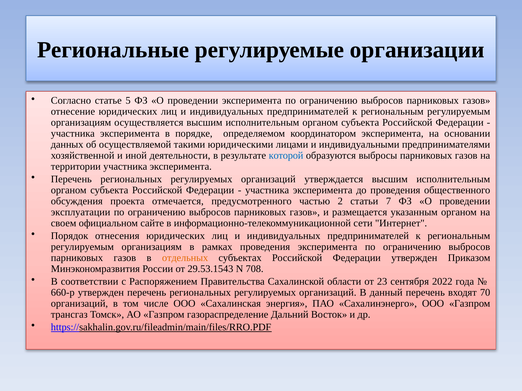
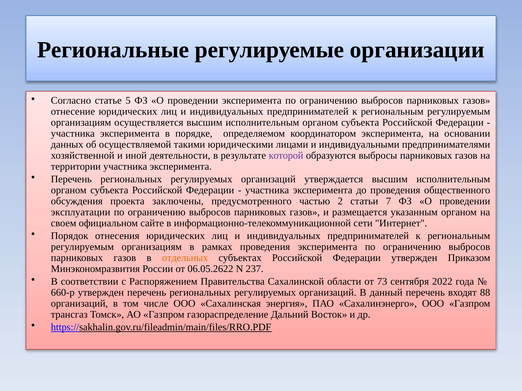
которой colour: blue -> purple (286, 156)
отмечается: отмечается -> заключены (178, 201)
29.53.1543: 29.53.1543 -> 06.05.2622 (210, 269)
708: 708 -> 237 (255, 269)
23: 23 -> 73 (382, 282)
70: 70 -> 88 (485, 293)
